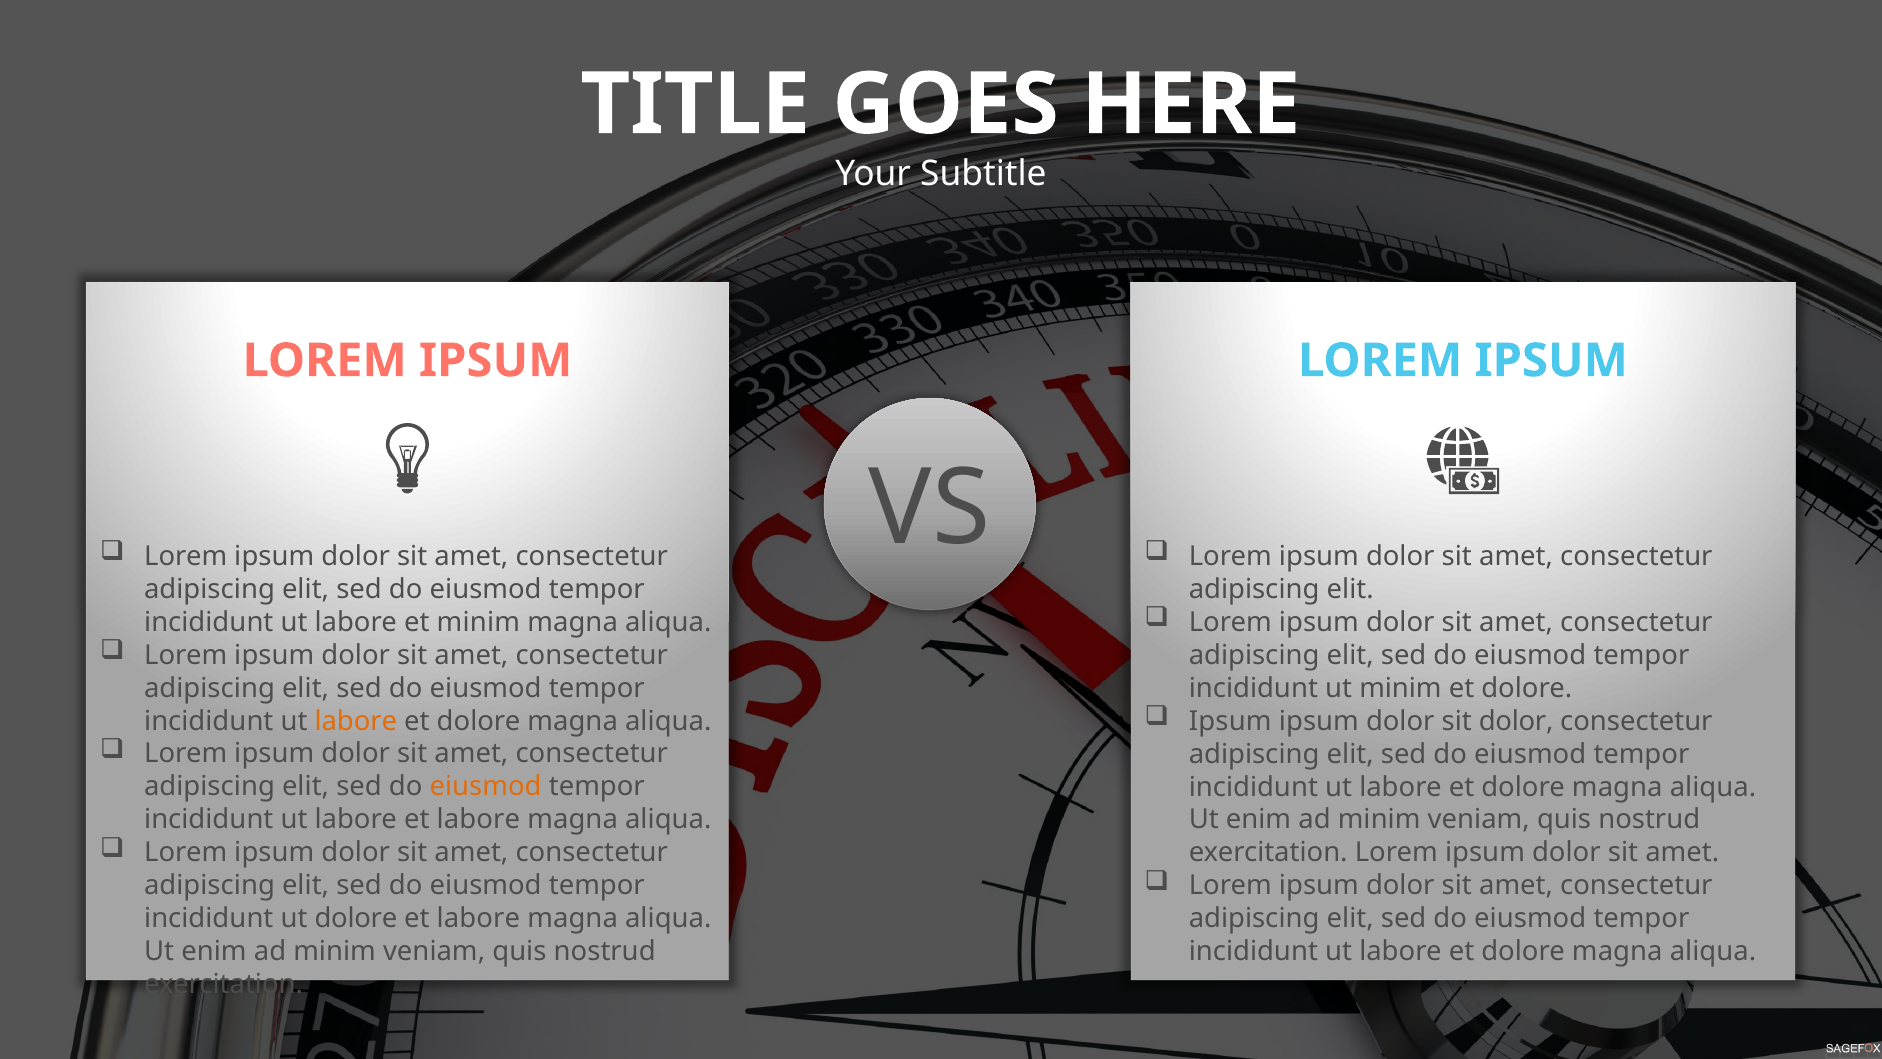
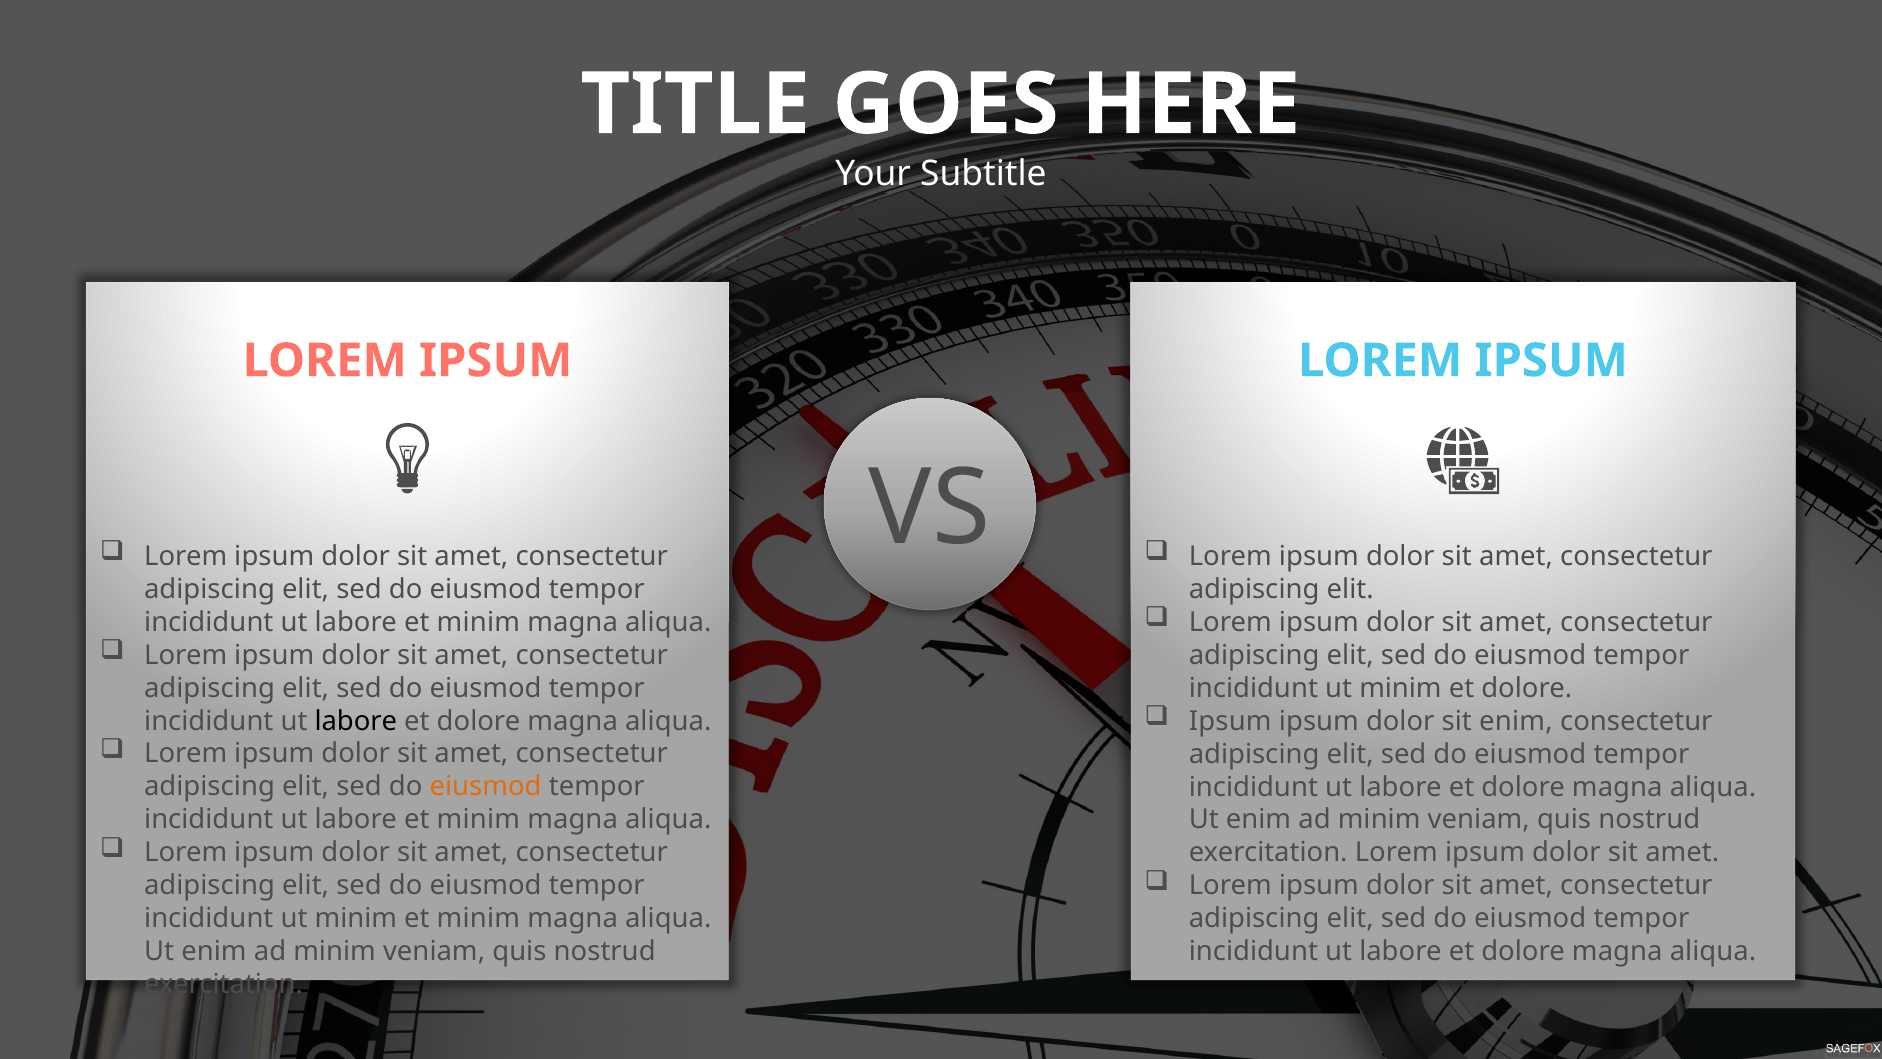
sit dolor: dolor -> enim (1516, 721)
labore colour: orange -> black (356, 721)
labore: labore -> minim (478, 820)
dolore: dolore -> minim (356, 918)
labore: labore -> minim (478, 918)
